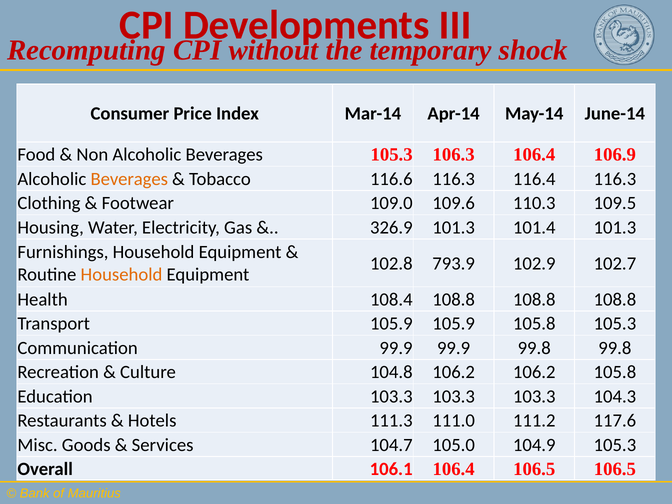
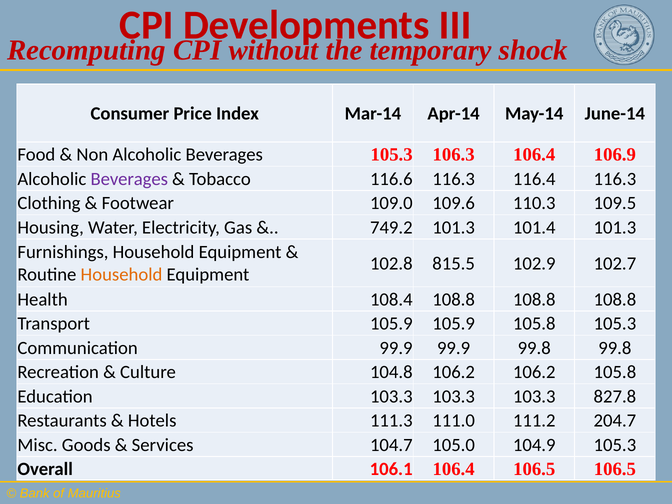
Beverages colour: orange -> purple (129, 179)
326.9: 326.9 -> 749.2 (391, 227)
793.9: 793.9 -> 815.5 (454, 263)
104.3: 104.3 -> 827.8 (615, 396)
117.6: 117.6 -> 204.7 (615, 421)
